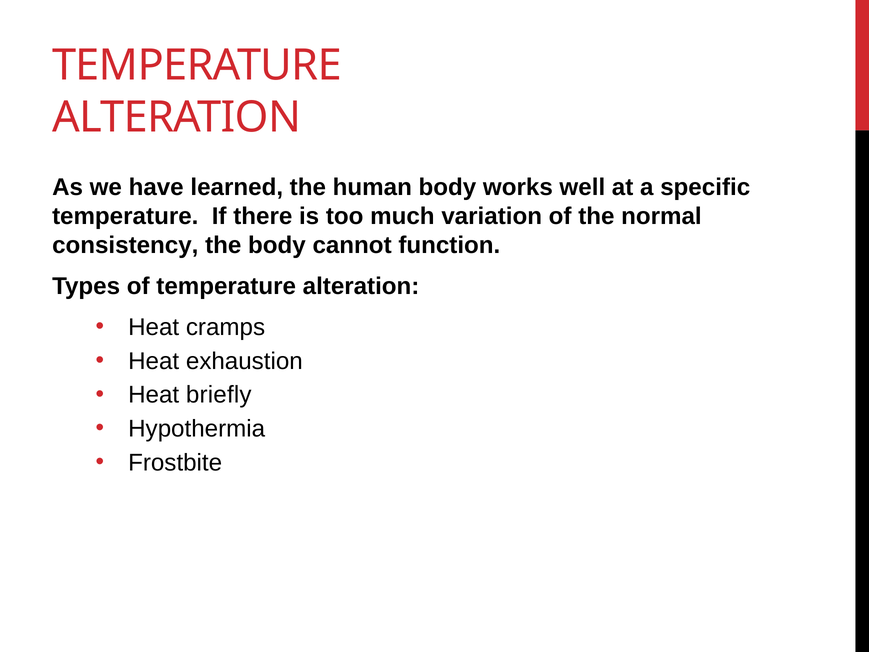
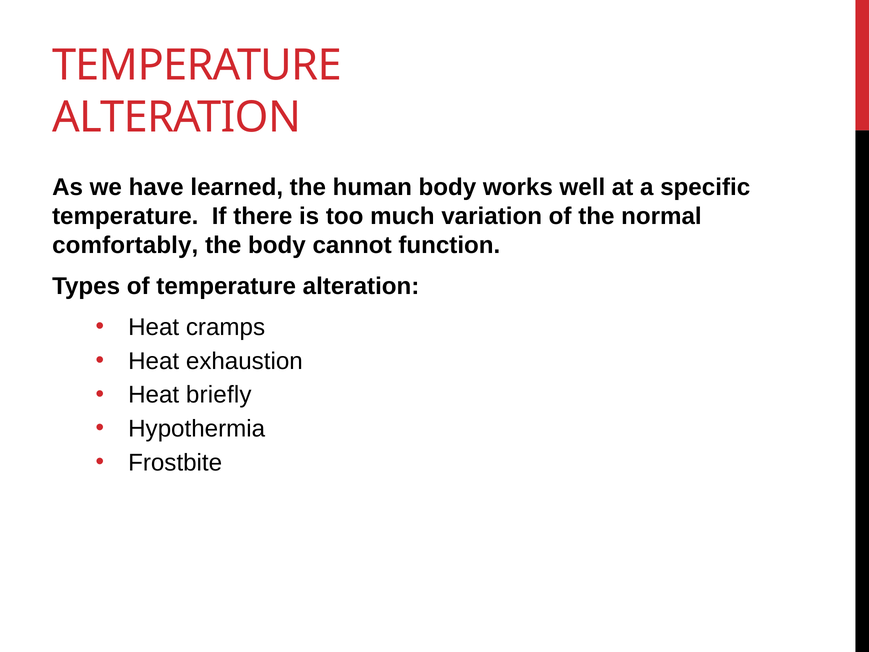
consistency: consistency -> comfortably (125, 245)
